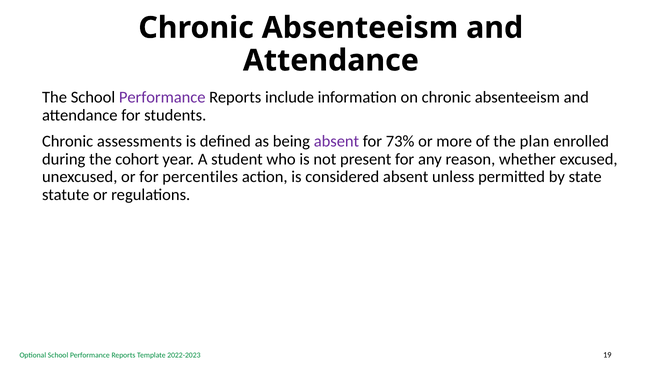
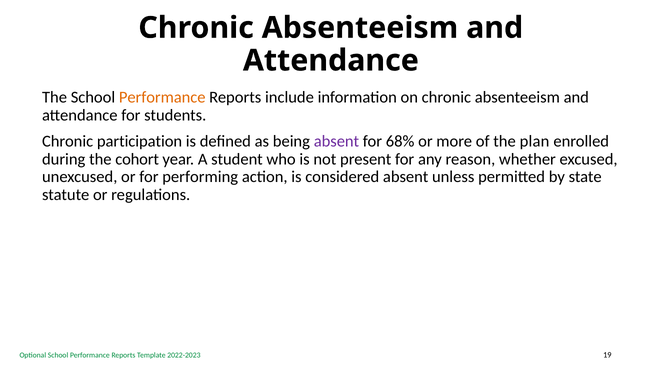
Performance colour: purple -> orange (162, 97)
assessments: assessments -> participation (140, 141)
73%: 73% -> 68% (400, 141)
percentiles: percentiles -> performing (200, 177)
